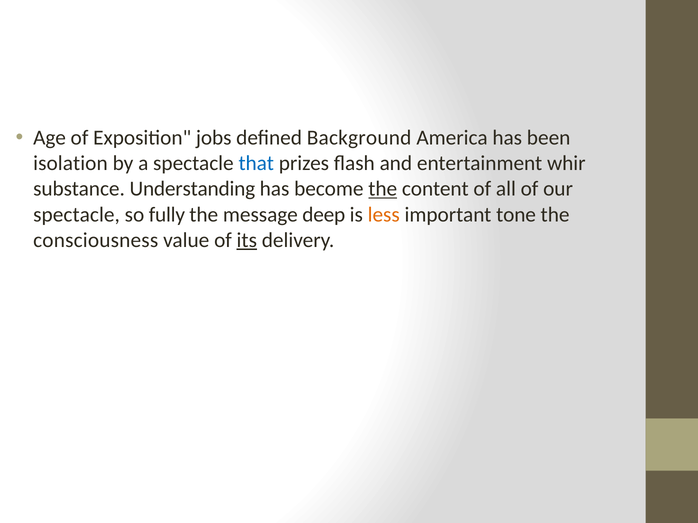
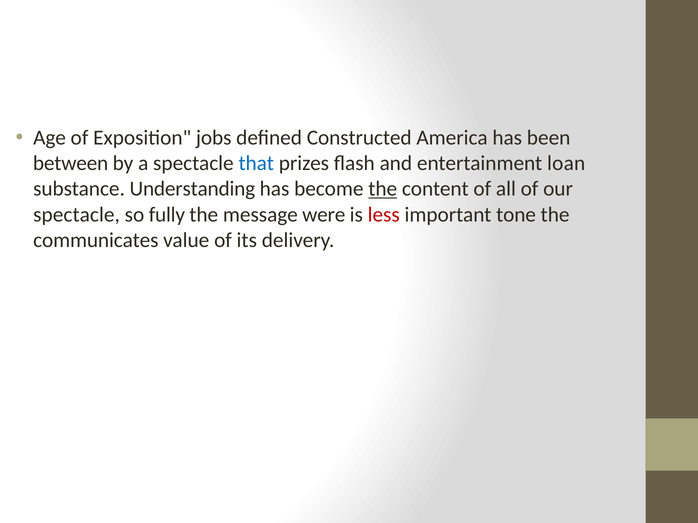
Background: Background -> Constructed (359, 138)
isolation: isolation -> between (71, 164)
whir: whir -> loan (566, 164)
deep: deep -> were (324, 215)
less colour: orange -> red (384, 215)
consciousness: consciousness -> communicates (96, 240)
its underline: present -> none (247, 240)
